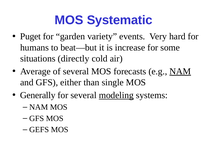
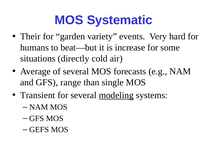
Puget: Puget -> Their (30, 37)
NAM underline: present -> none (180, 71)
either: either -> range (71, 83)
Generally: Generally -> Transient (38, 95)
